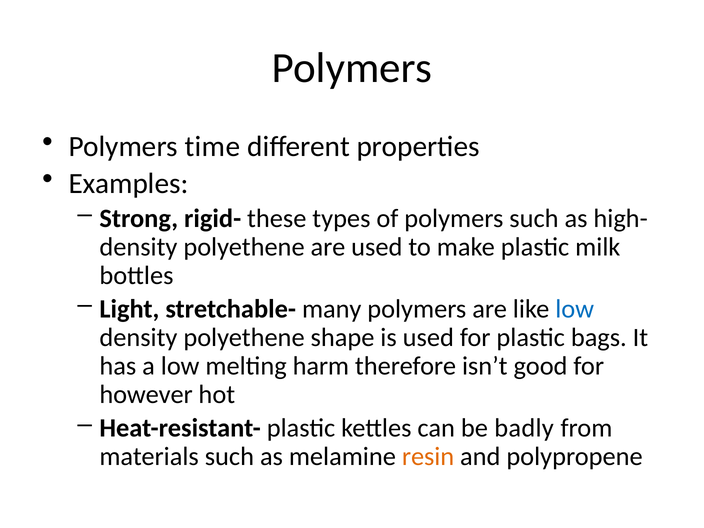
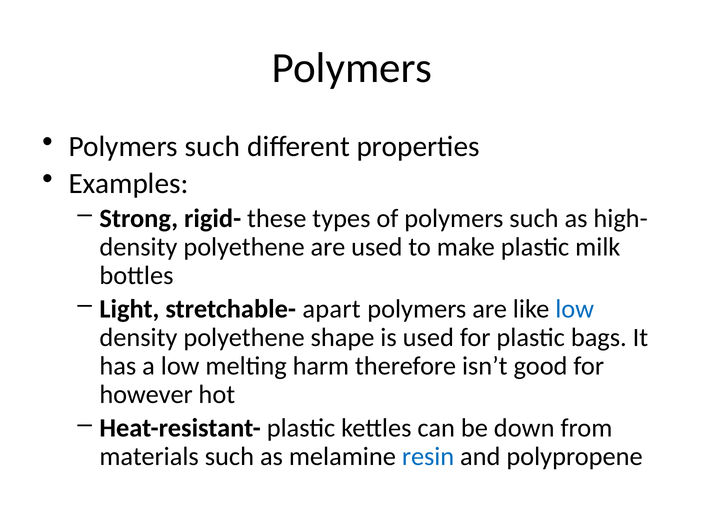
time: time -> such (212, 146)
many: many -> apart (332, 309)
badly: badly -> down (524, 428)
resin colour: orange -> blue (428, 457)
